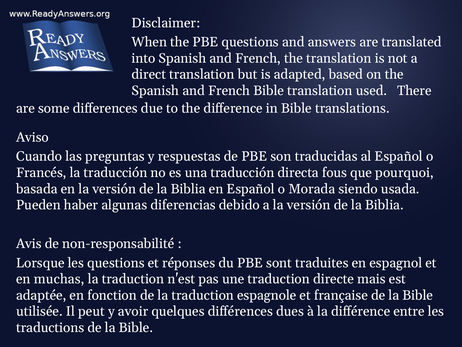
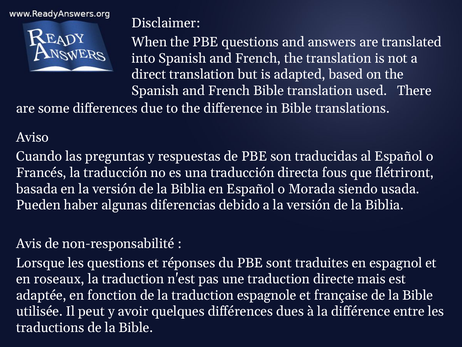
pourquoi: pourquoi -> flétriront (405, 172)
muchas: muchas -> roseaux (59, 279)
